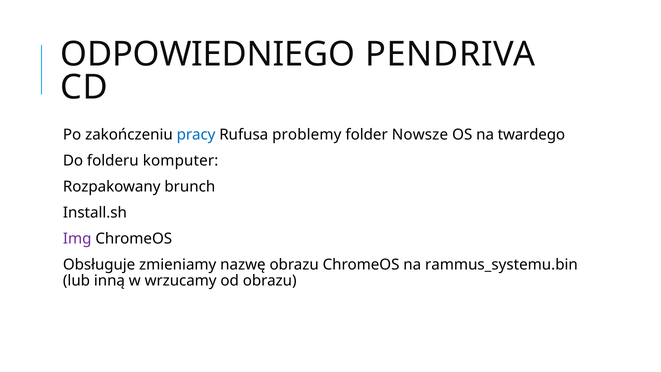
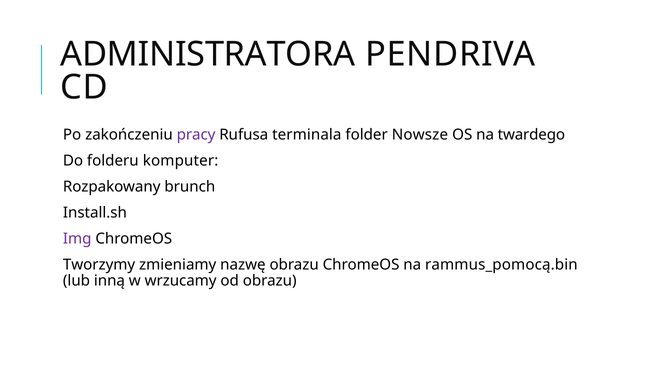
ODPOWIEDNIEGO: ODPOWIEDNIEGO -> ADMINISTRATORA (208, 54)
pracy colour: blue -> purple (196, 134)
problemy: problemy -> terminala (307, 134)
Obsługuje: Obsługuje -> Tworzymy (99, 264)
rammus_systemu.bin: rammus_systemu.bin -> rammus_pomocą.bin (501, 264)
